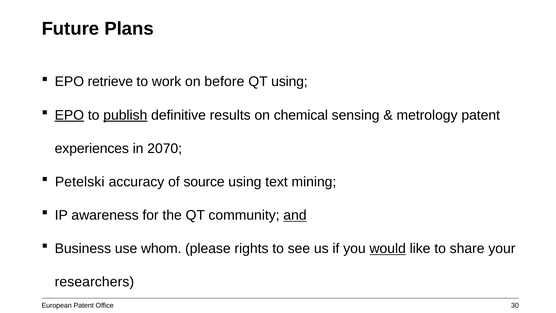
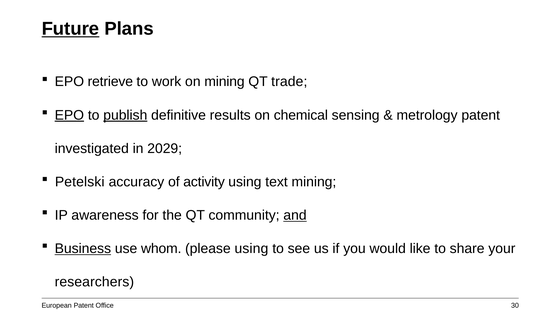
Future underline: none -> present (70, 29)
on before: before -> mining (225, 82)
QT using: using -> trade (289, 82)
experiences: experiences -> investigated (92, 148)
2070: 2070 -> 2029 (165, 148)
source: source -> activity (204, 182)
Business underline: none -> present (83, 248)
please rights: rights -> using (251, 248)
would underline: present -> none (388, 248)
